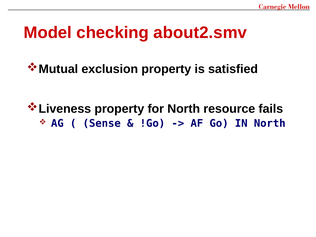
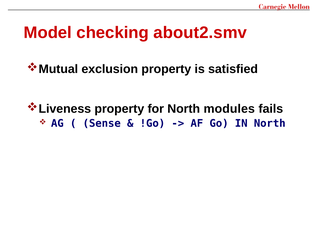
resource: resource -> modules (229, 109)
